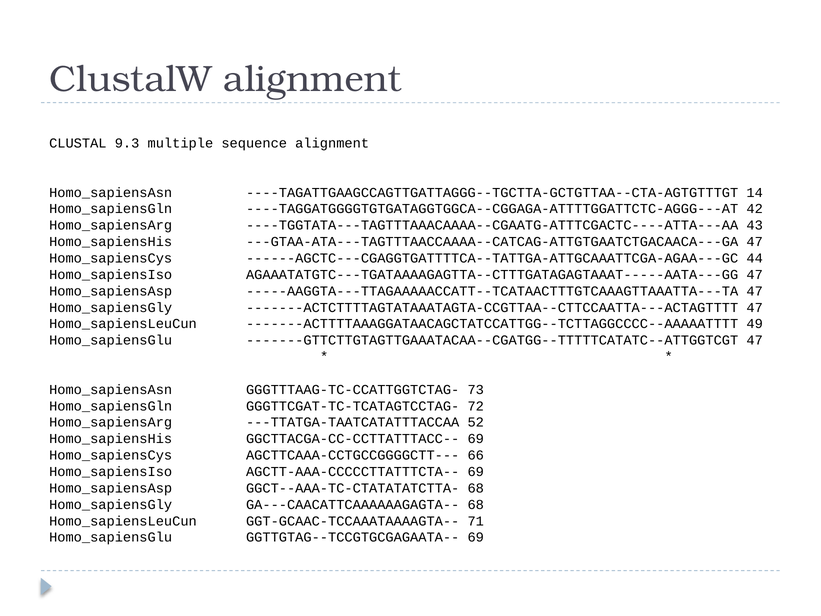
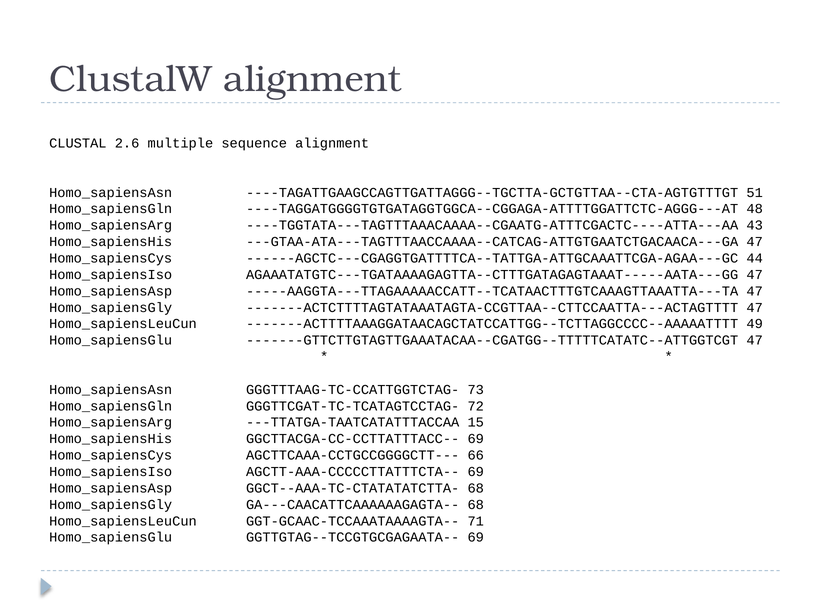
9.3: 9.3 -> 2.6 (127, 143)
14: 14 -> 51 (755, 192)
42: 42 -> 48 (755, 209)
52: 52 -> 15 (476, 422)
